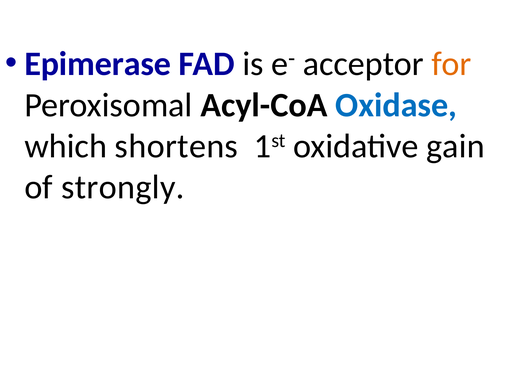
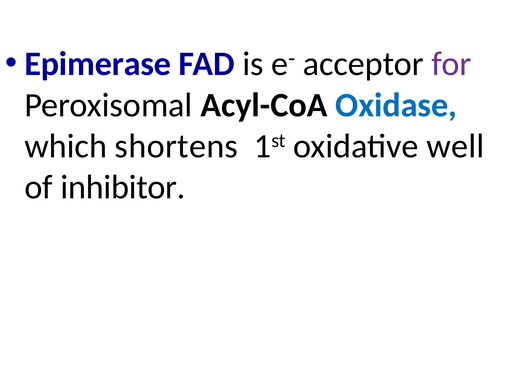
for colour: orange -> purple (451, 64)
gain: gain -> well (455, 146)
strongly: strongly -> inhibitor (123, 187)
